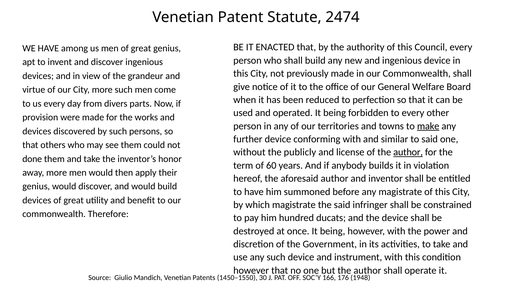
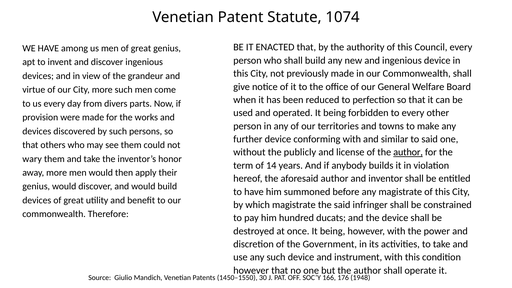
2474: 2474 -> 1074 (343, 17)
make underline: present -> none (428, 126)
done: done -> wary (32, 159)
60: 60 -> 14 (271, 165)
